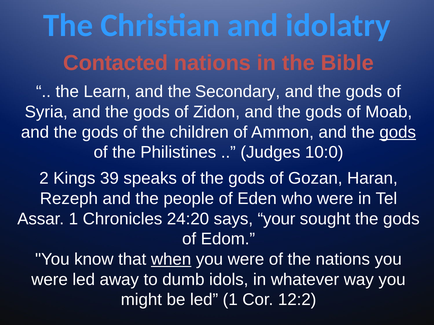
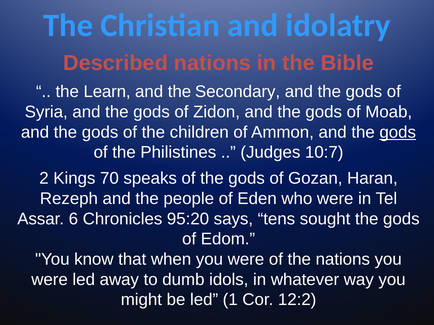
Contacted: Contacted -> Described (116, 63)
10:0: 10:0 -> 10:7 (324, 153)
39: 39 -> 70 (109, 179)
Assar 1: 1 -> 6 (73, 219)
24:20: 24:20 -> 95:20 (188, 219)
your: your -> tens (276, 219)
when underline: present -> none (171, 260)
